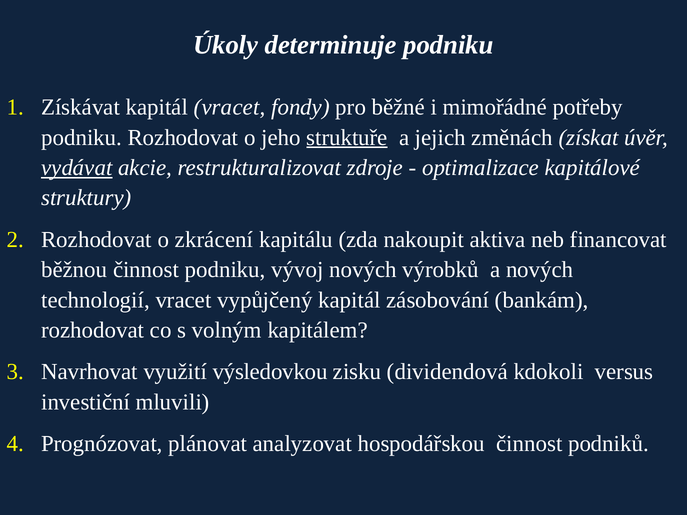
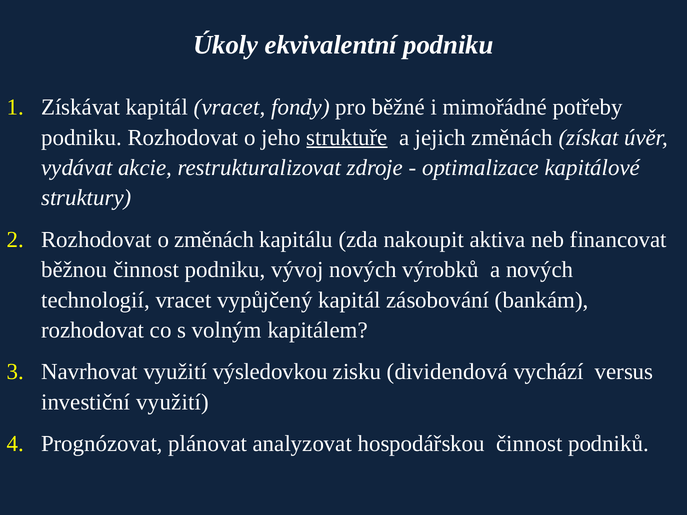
determinuje: determinuje -> ekvivalentní (331, 45)
vydávat underline: present -> none (77, 168)
o zkrácení: zkrácení -> změnách (214, 240)
kdokoli: kdokoli -> vychází (549, 372)
investiční mluvili: mluvili -> využití (173, 402)
